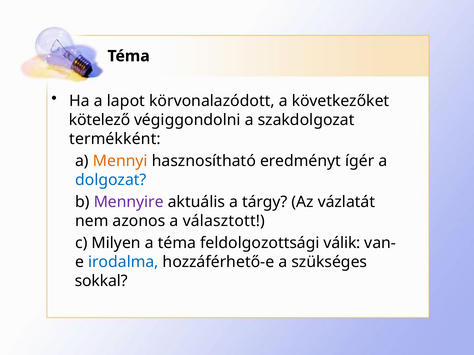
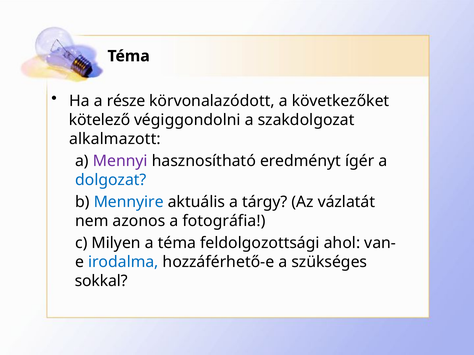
lapot: lapot -> része (126, 101)
termékként: termékként -> alkalmazott (115, 139)
Mennyi colour: orange -> purple (120, 161)
Mennyire colour: purple -> blue (129, 202)
választott: választott -> fotográfia (224, 221)
válik: válik -> ahol (342, 243)
